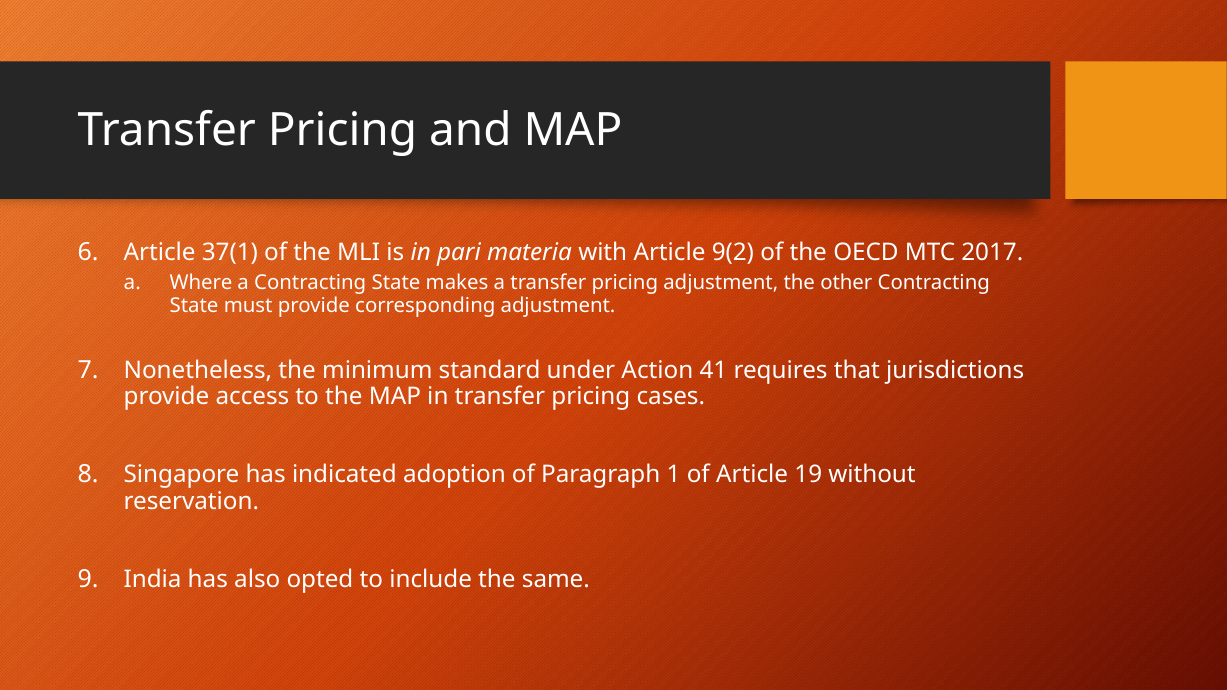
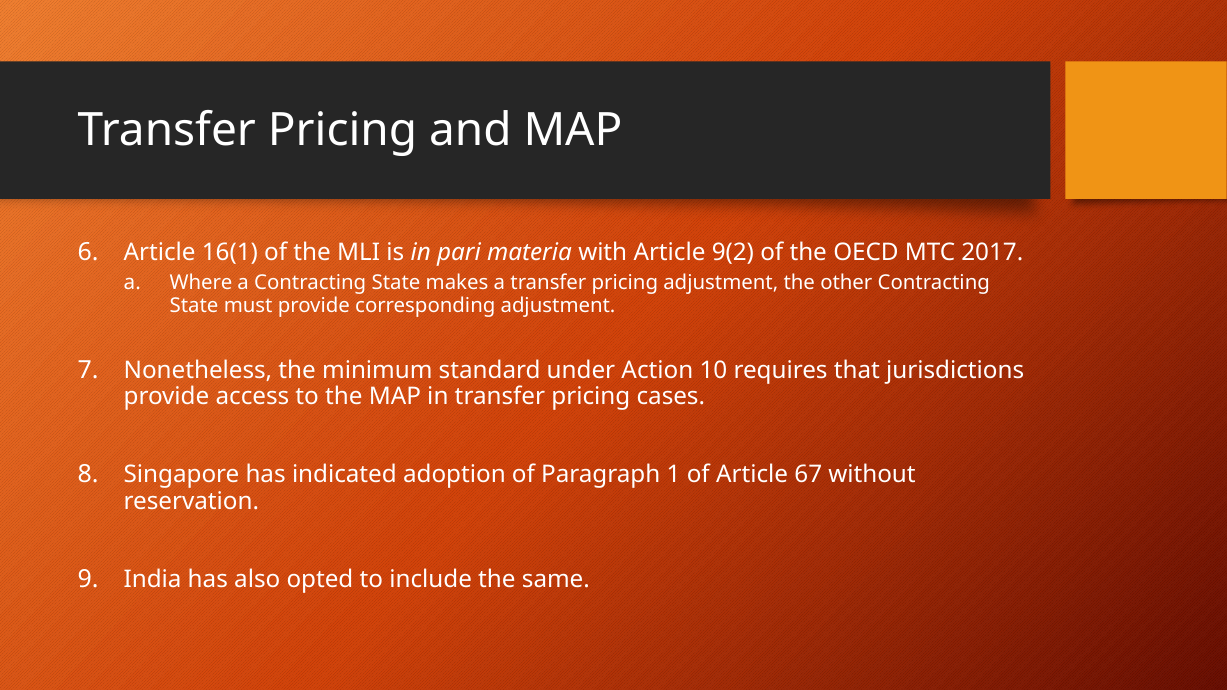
37(1: 37(1 -> 16(1 (230, 253)
41: 41 -> 10 (713, 371)
19: 19 -> 67 (808, 475)
